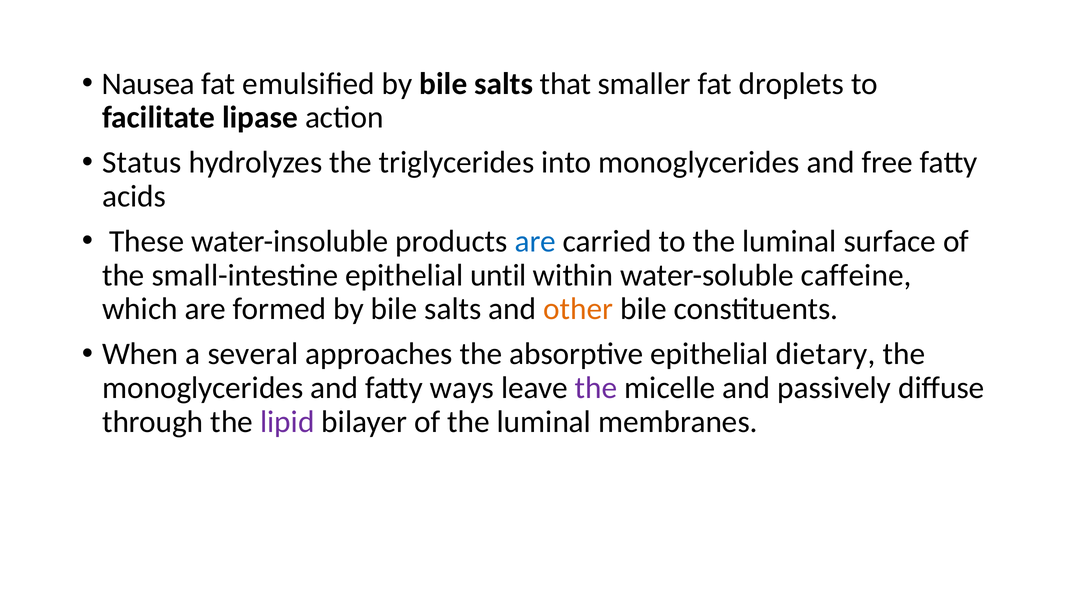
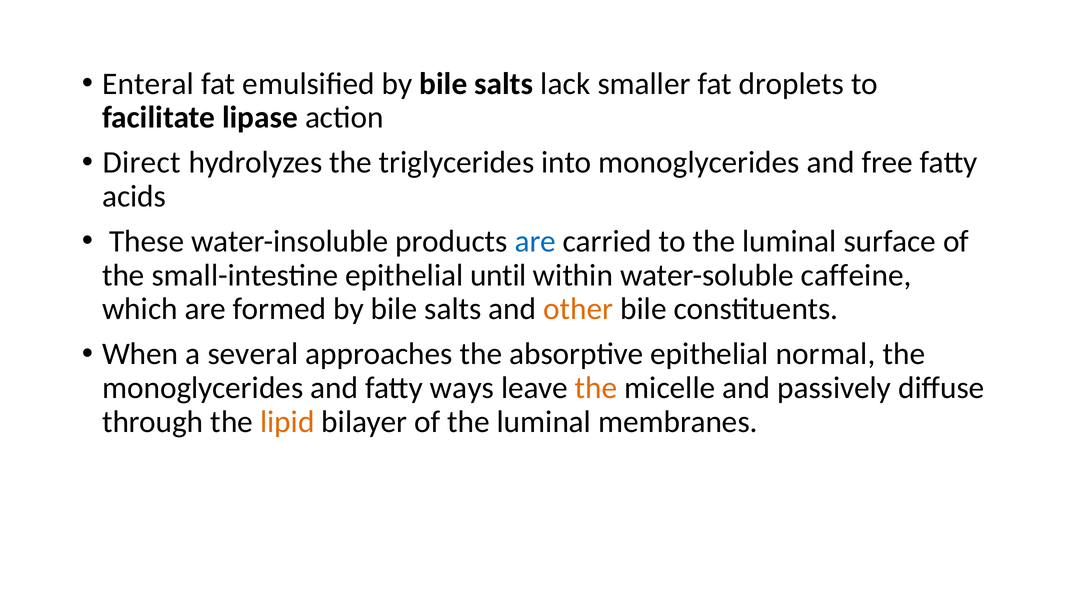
Nausea: Nausea -> Enteral (148, 84)
that: that -> lack (565, 84)
Status: Status -> Direct (142, 163)
dietary: dietary -> normal (826, 354)
the colour: purple -> orange (596, 388)
lipid colour: purple -> orange (287, 422)
